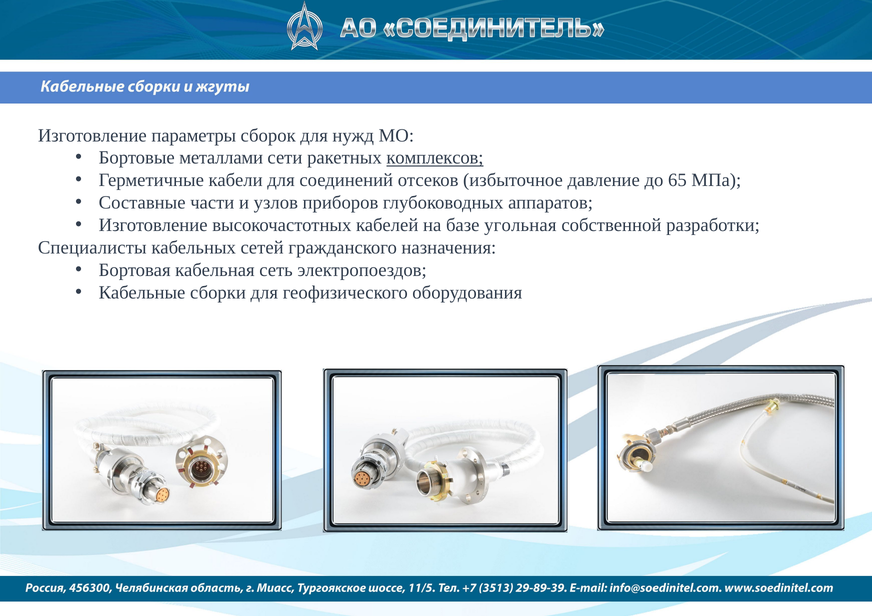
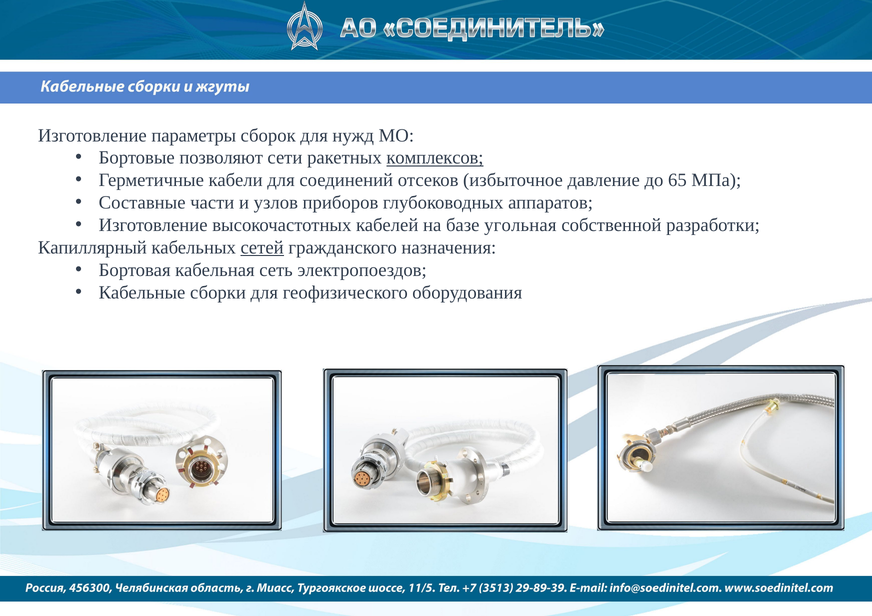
металлами: металлами -> позволяют (221, 158)
Специалисты: Специалисты -> Капиллярный (92, 248)
сетей underline: none -> present (262, 248)
